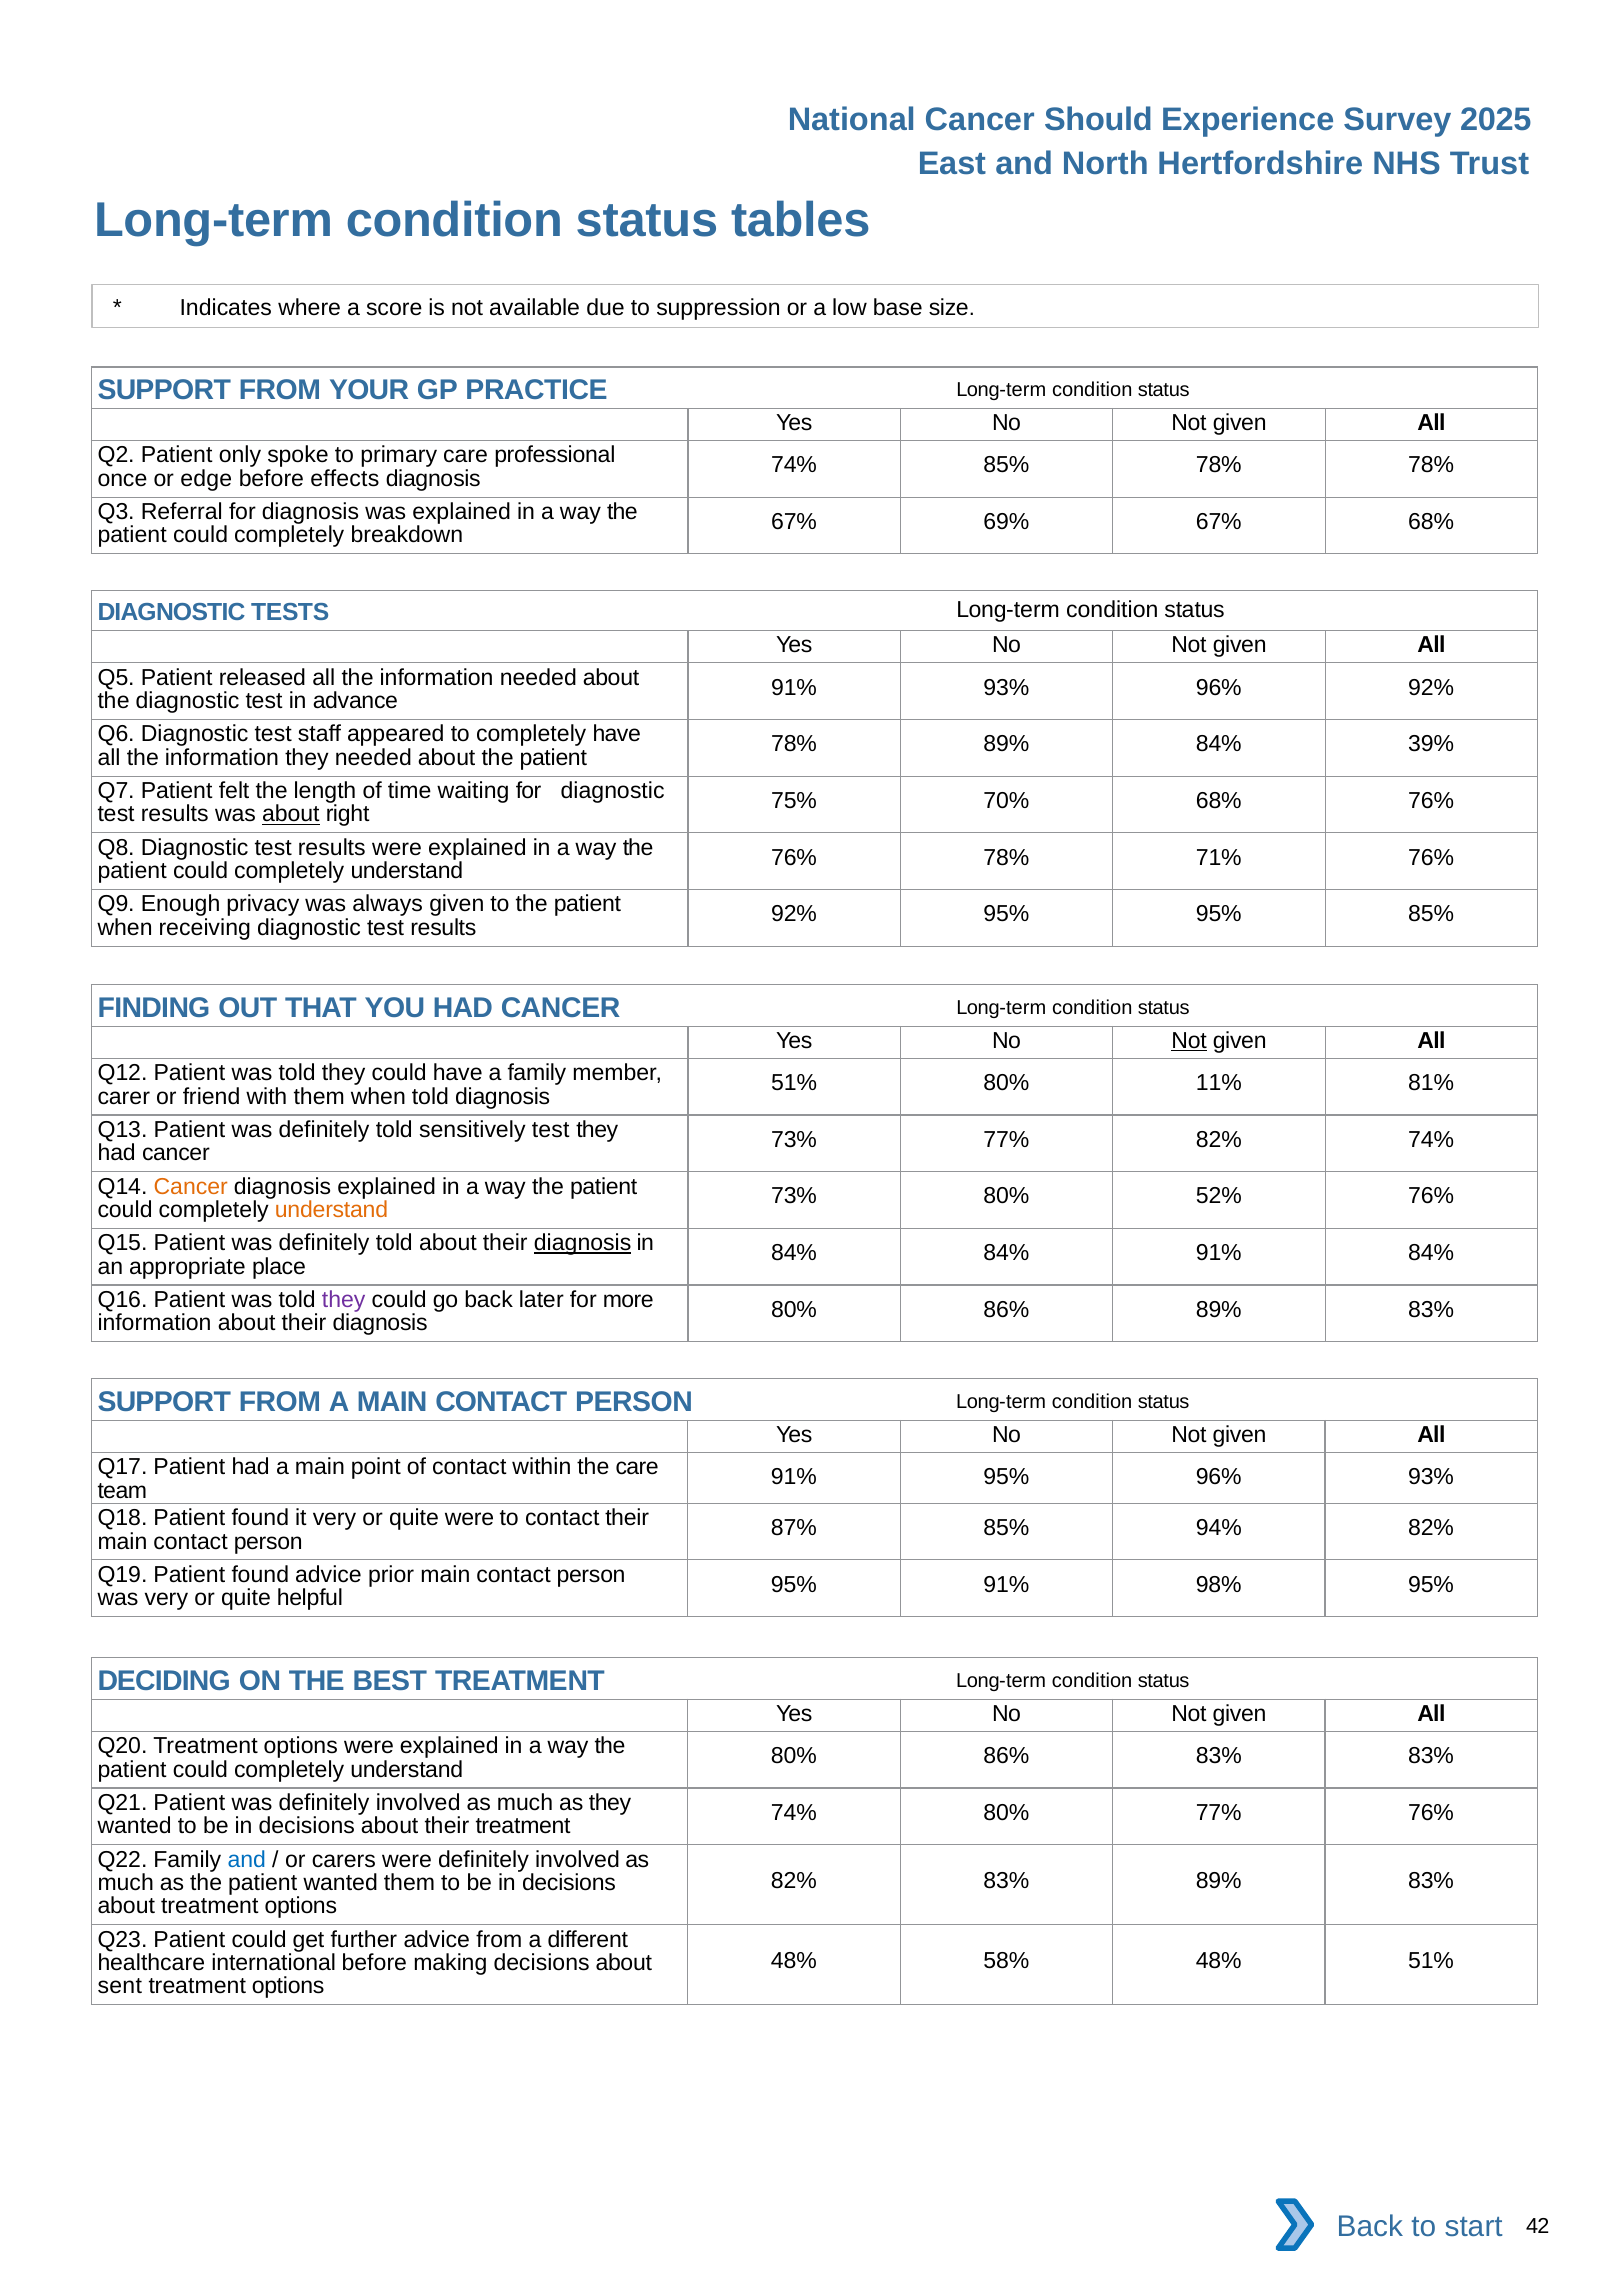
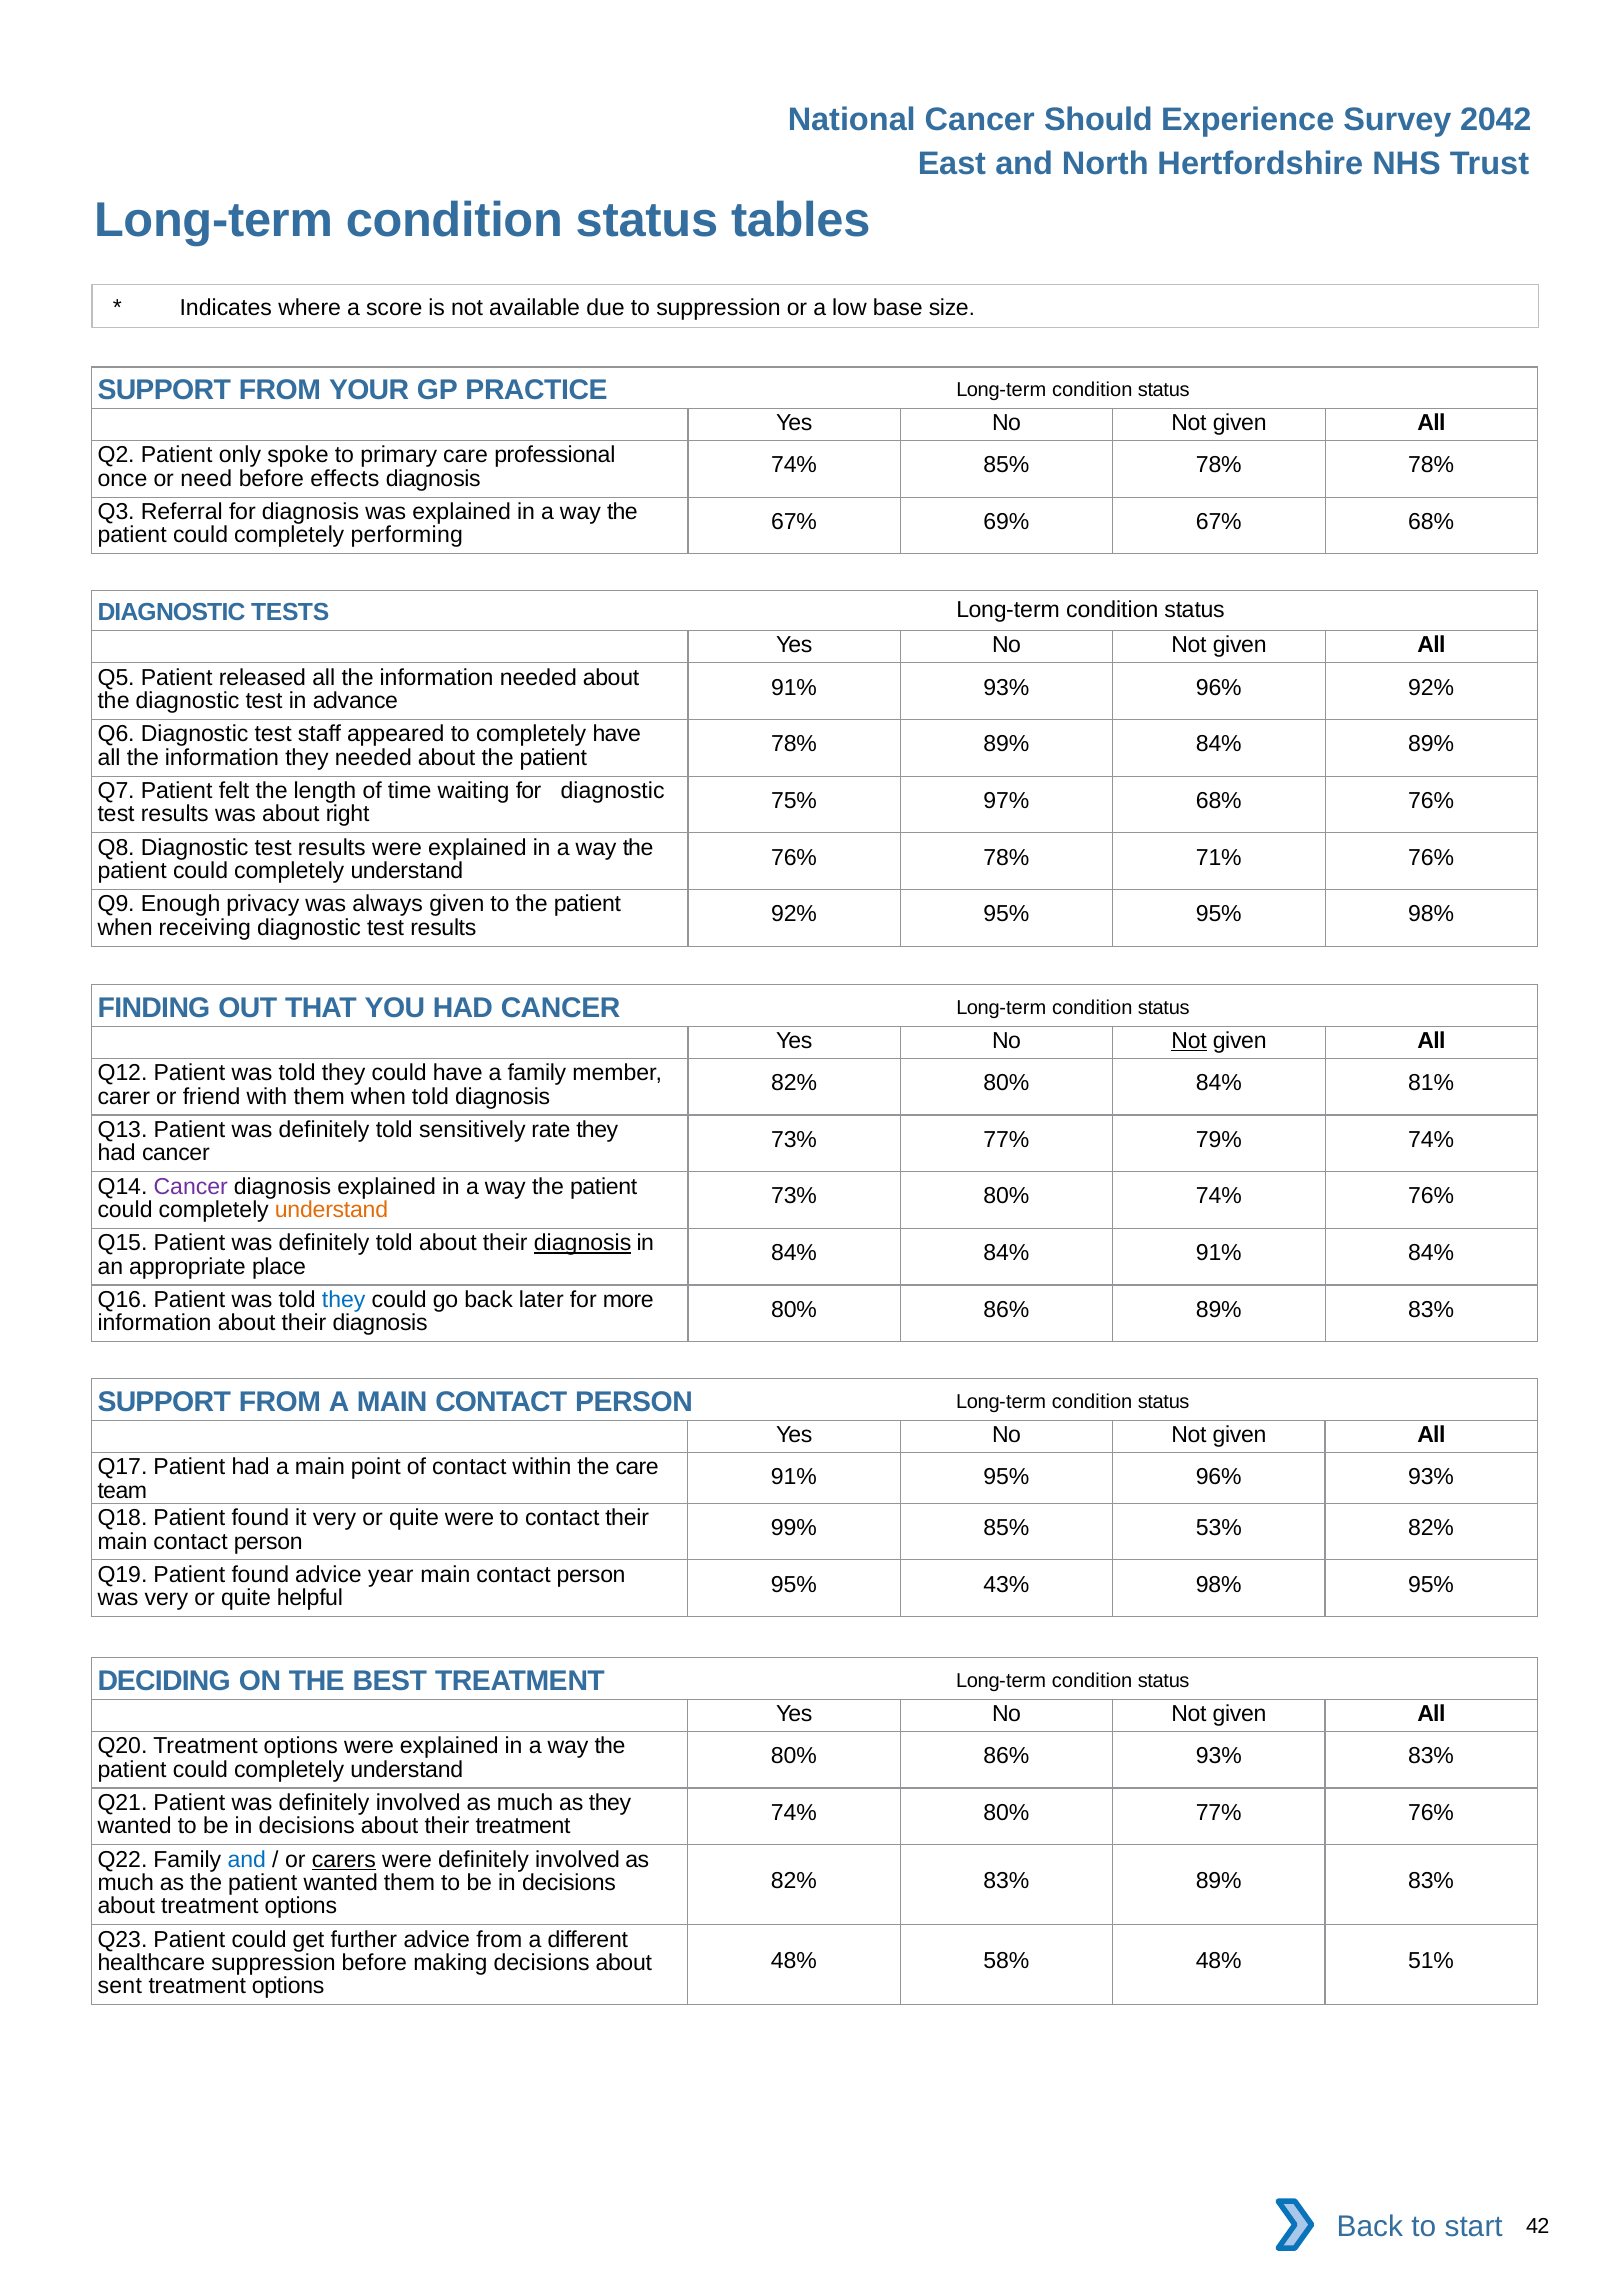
2025: 2025 -> 2042 (1496, 120)
edge: edge -> need (206, 479)
breakdown: breakdown -> performing (407, 535)
84% 39%: 39% -> 89% (1431, 744)
70%: 70% -> 97% (1006, 801)
about underline: present -> none (291, 814)
95% 85%: 85% -> 98% (1431, 914)
51%: 51% -> 82% (794, 1083)
80% 11%: 11% -> 84% (1219, 1083)
sensitively test: test -> rate (551, 1130)
77% 82%: 82% -> 79% (1219, 1139)
Cancer colour: orange -> purple (191, 1186)
80% 52%: 52% -> 74% (1219, 1196)
they colour: purple -> blue (344, 1300)
87%: 87% -> 99% (794, 1528)
94%: 94% -> 53% (1219, 1528)
prior: prior -> year (391, 1575)
95% 91%: 91% -> 43% (1006, 1584)
86% 83%: 83% -> 93% (1219, 1756)
carers underline: none -> present (344, 1859)
healthcare international: international -> suppression (274, 1962)
